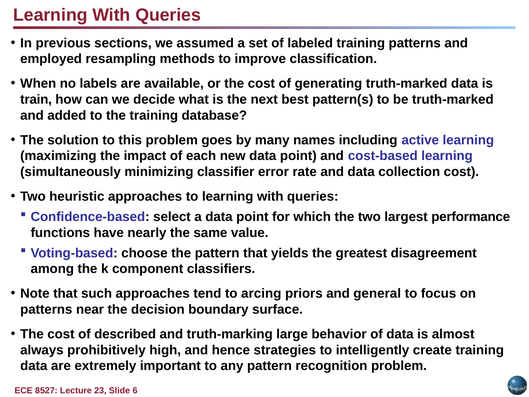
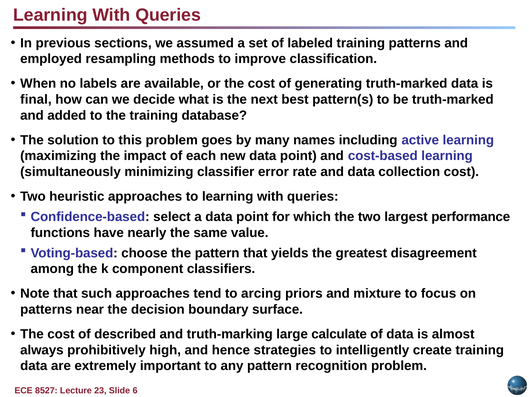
train: train -> final (36, 99)
general: general -> mixture (377, 293)
behavior: behavior -> calculate (339, 334)
